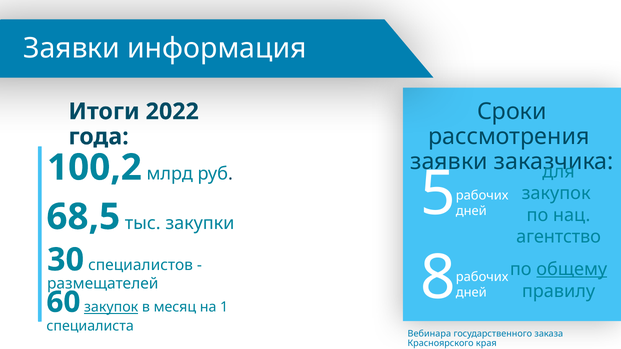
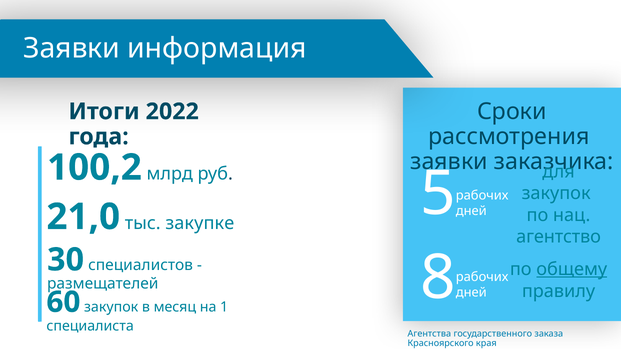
68,5: 68,5 -> 21,0 (83, 217)
закупки: закупки -> закупке (200, 223)
закупок underline: present -> none (111, 308)
Вебинара: Вебинара -> Агентства (429, 334)
